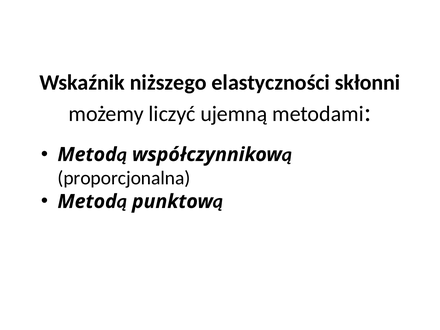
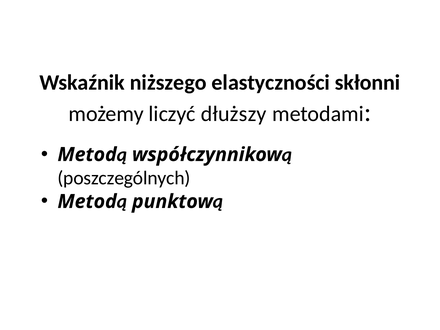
ujemną: ujemną -> dłuższy (234, 114)
proporcjonalna: proporcjonalna -> poszczególnych (124, 178)
